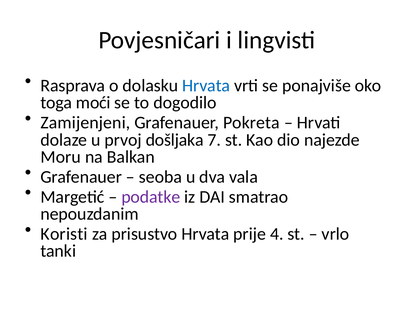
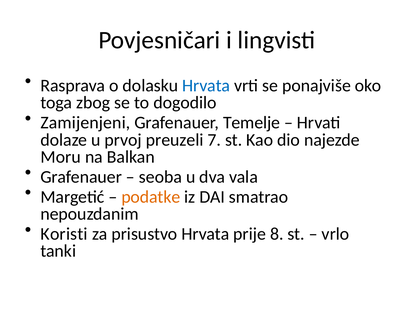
moći: moći -> zbog (93, 103)
Pokreta: Pokreta -> Temelje (252, 123)
došljaka: došljaka -> preuzeli (175, 140)
podatke colour: purple -> orange (151, 197)
4: 4 -> 8 (277, 234)
